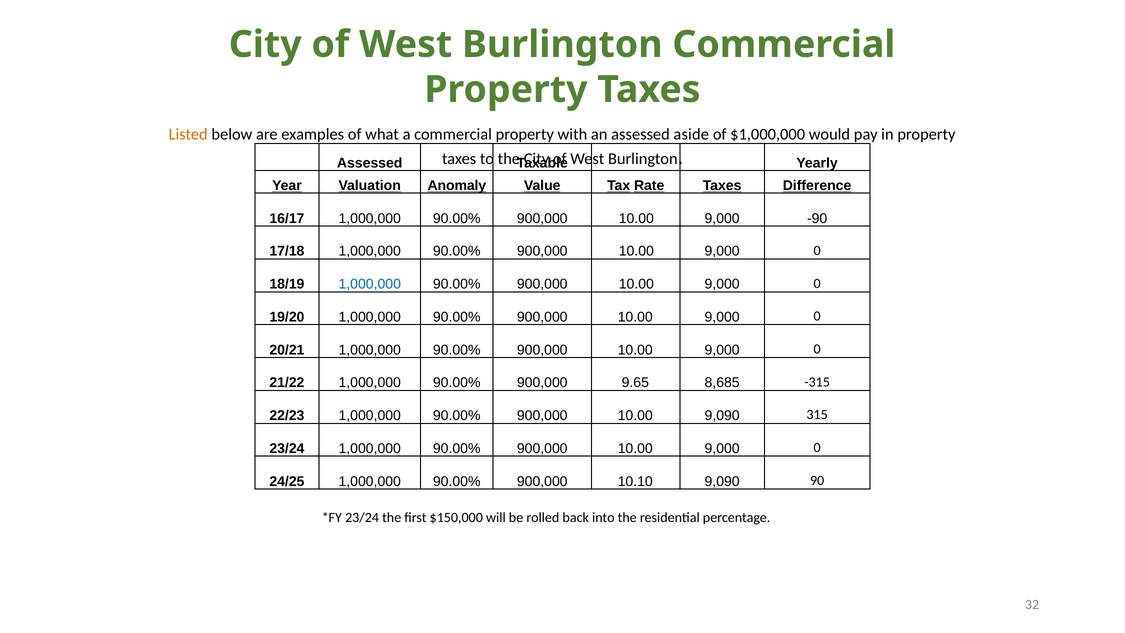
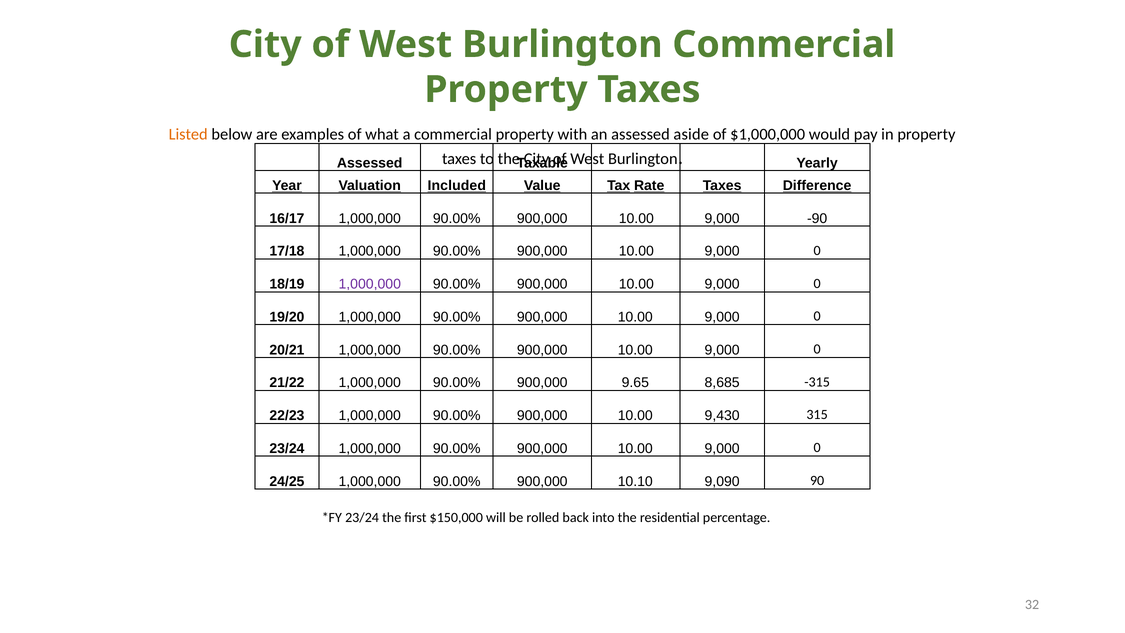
Anomaly: Anomaly -> Included (457, 186)
1,000,000 colour: blue -> purple (370, 284)
10.00 9,090: 9,090 -> 9,430 (722, 416)
